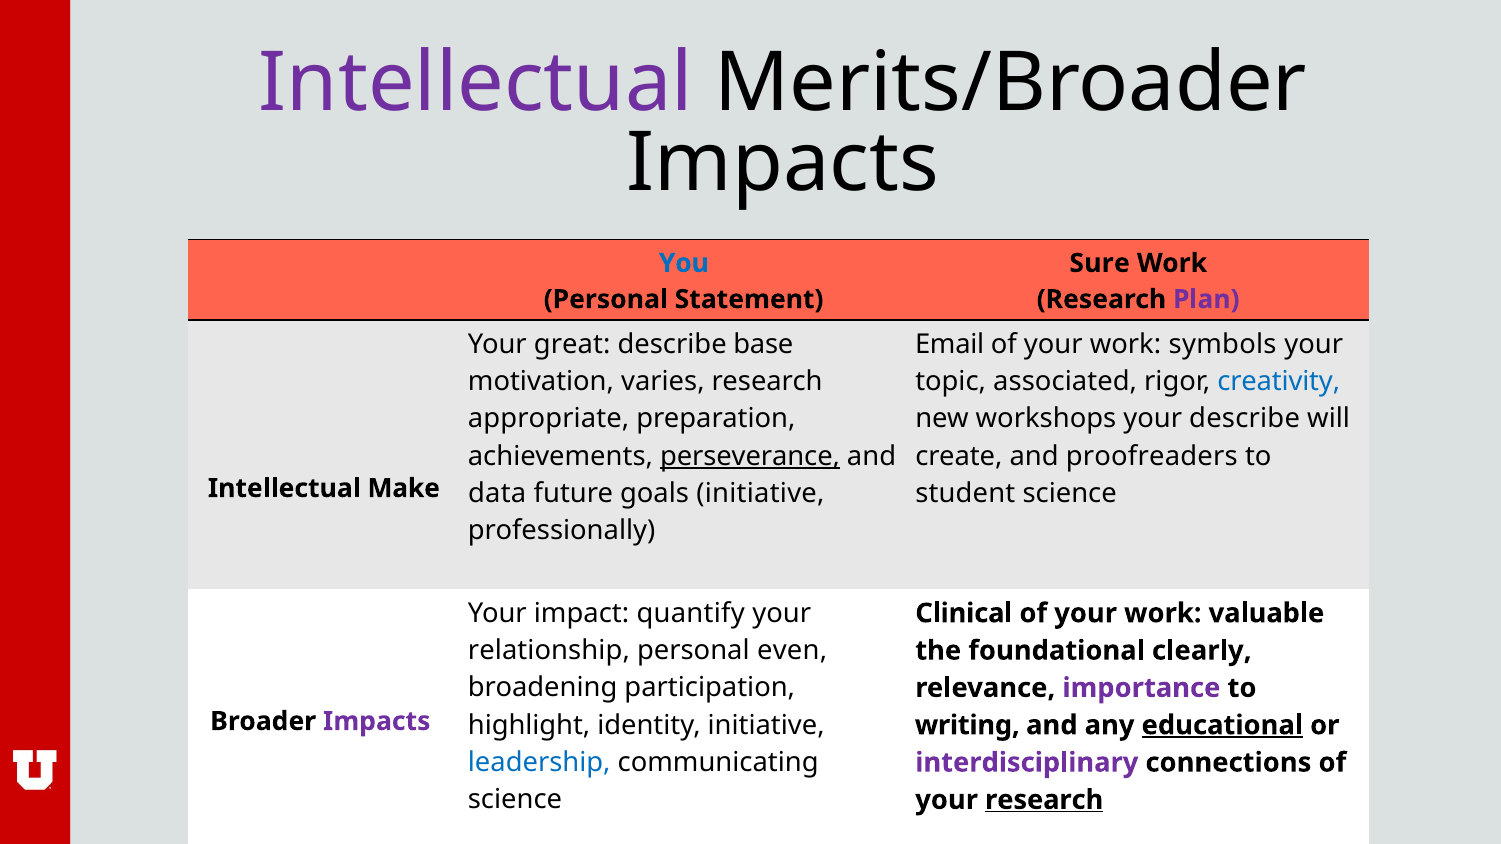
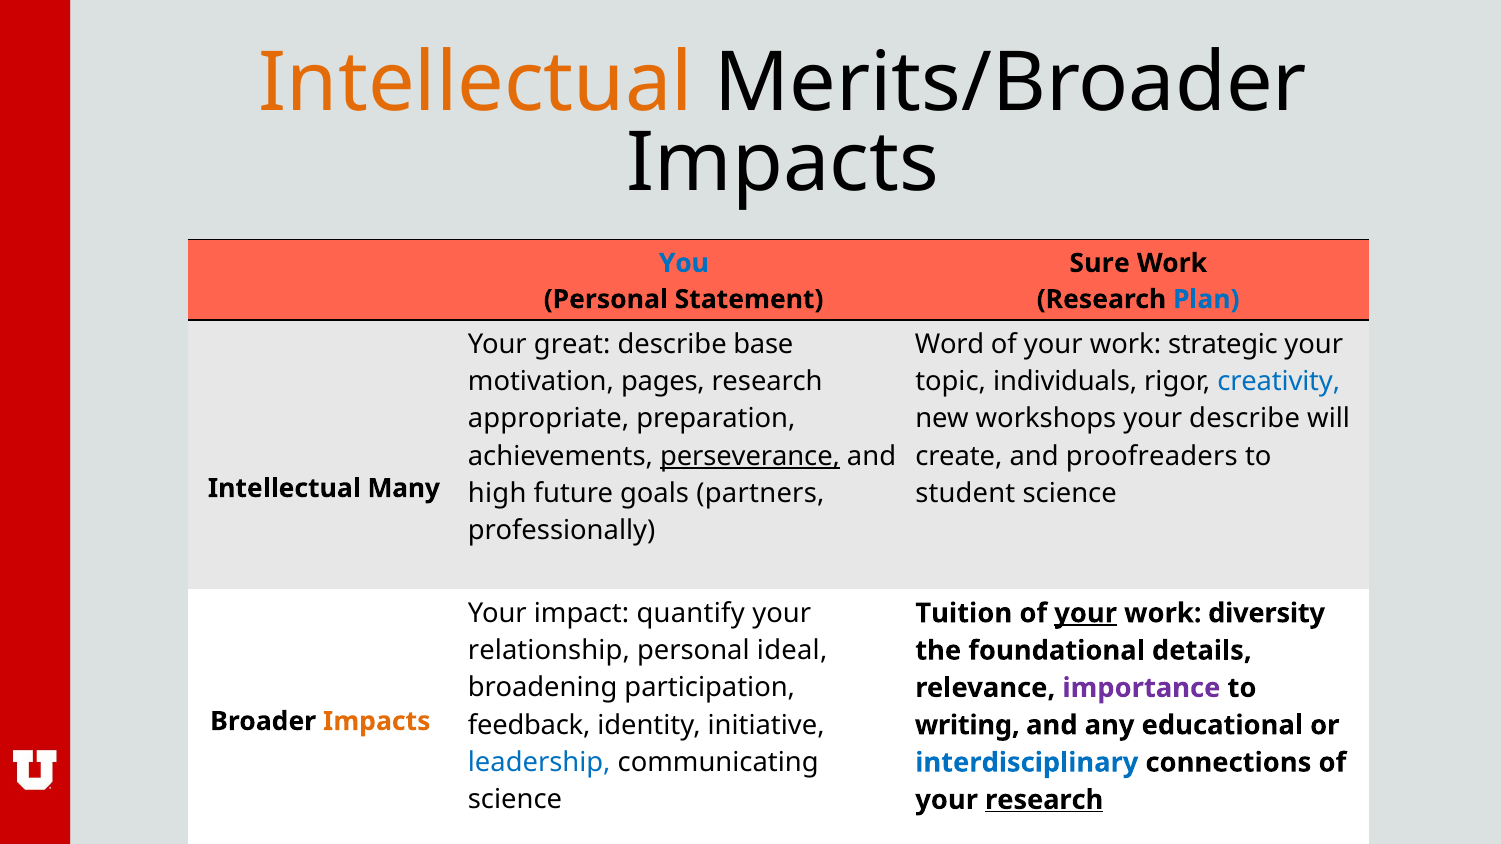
Intellectual colour: purple -> orange (476, 83)
Plan colour: purple -> blue (1206, 299)
Email: Email -> Word (950, 344)
symbols: symbols -> strategic (1223, 344)
varies: varies -> pages (663, 382)
associated: associated -> individuals (1065, 382)
Make: Make -> Many (404, 488)
data: data -> high (497, 494)
goals initiative: initiative -> partners (760, 494)
Clinical: Clinical -> Tuition (964, 613)
your underline: none -> present (1086, 613)
valuable: valuable -> diversity (1267, 613)
even: even -> ideal (792, 651)
clearly: clearly -> details (1202, 651)
Impacts colour: purple -> orange (377, 722)
highlight: highlight -> feedback (529, 726)
educational underline: present -> none (1222, 726)
interdisciplinary colour: purple -> blue (1027, 763)
